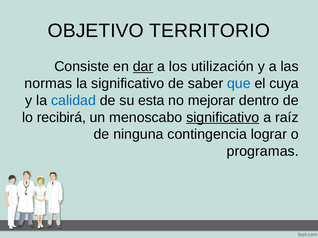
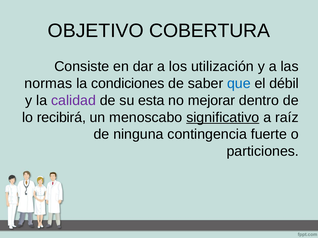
TERRITORIO: TERRITORIO -> COBERTURA (210, 31)
dar underline: present -> none (143, 67)
la significativo: significativo -> condiciones (128, 84)
cuya: cuya -> débil (284, 84)
calidad colour: blue -> purple (73, 101)
lograr: lograr -> fuerte (269, 135)
programas: programas -> particiones (263, 152)
